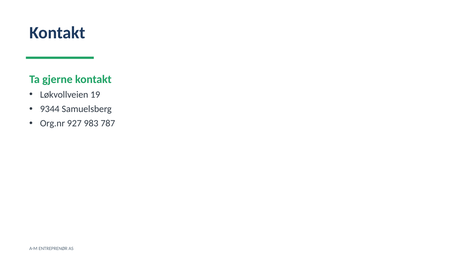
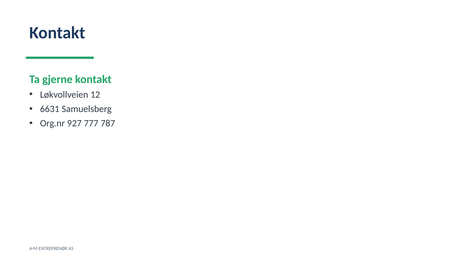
19: 19 -> 12 (95, 95)
9344: 9344 -> 6631 (50, 109)
983: 983 -> 777 (91, 123)
